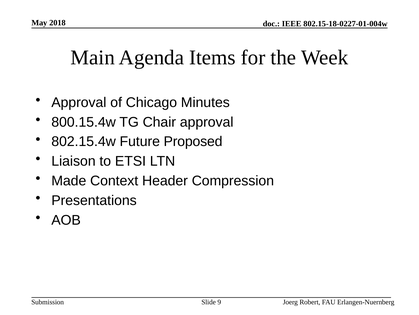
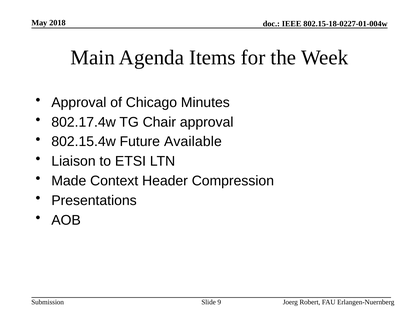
800.15.4w: 800.15.4w -> 802.17.4w (84, 122)
Proposed: Proposed -> Available (193, 141)
